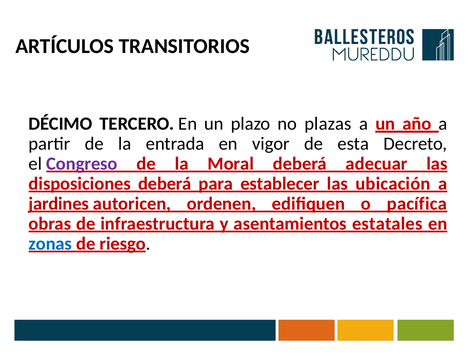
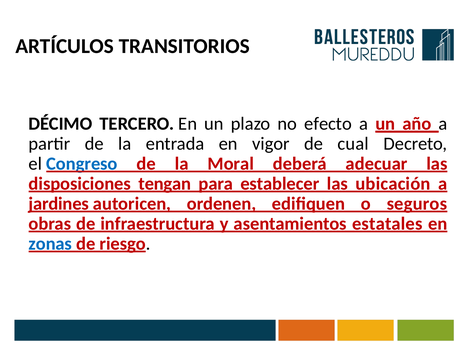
plazas: plazas -> efecto (328, 124)
esta: esta -> cual (353, 144)
Congreso colour: purple -> blue (82, 164)
disposiciones deberá: deberá -> tengan (165, 184)
pacífica: pacífica -> seguros (417, 204)
